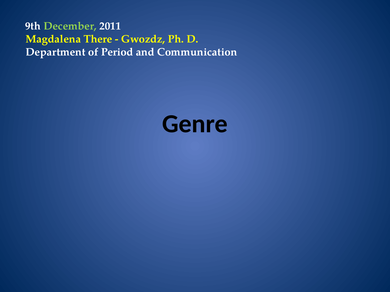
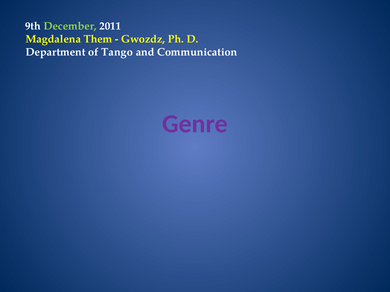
There: There -> Them (98, 39)
Period: Period -> Tango (117, 52)
Genre colour: black -> purple (195, 124)
